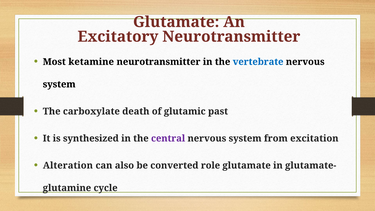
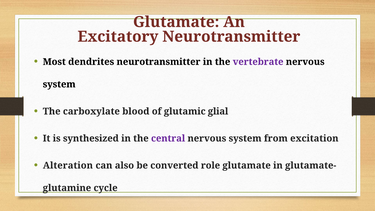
ketamine: ketamine -> dendrites (91, 62)
vertebrate colour: blue -> purple (258, 62)
death: death -> blood (136, 111)
past: past -> glial (218, 111)
